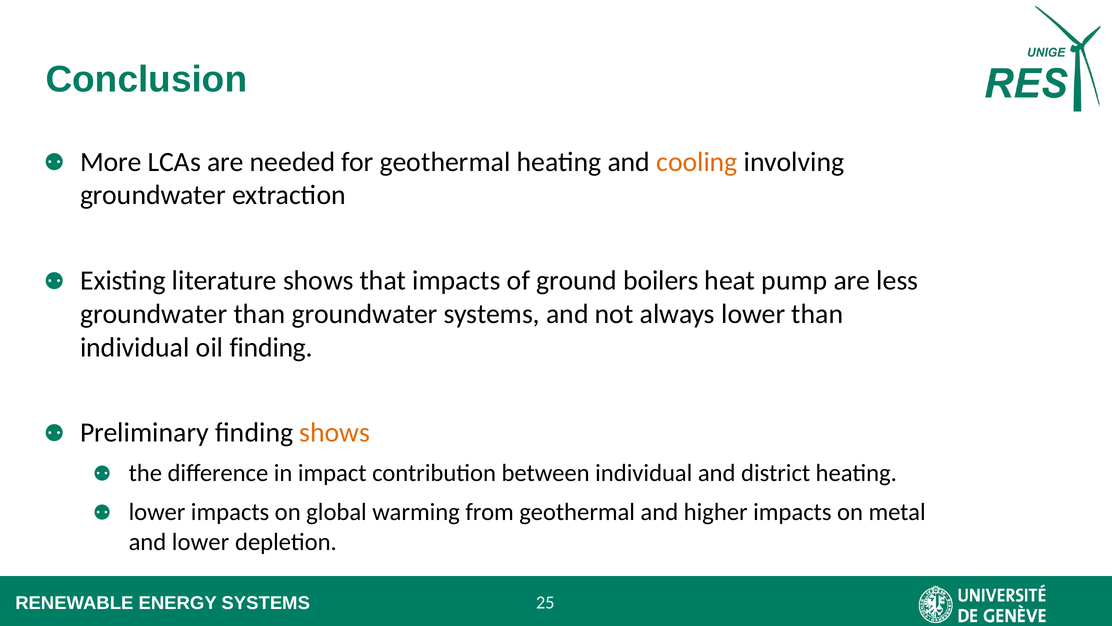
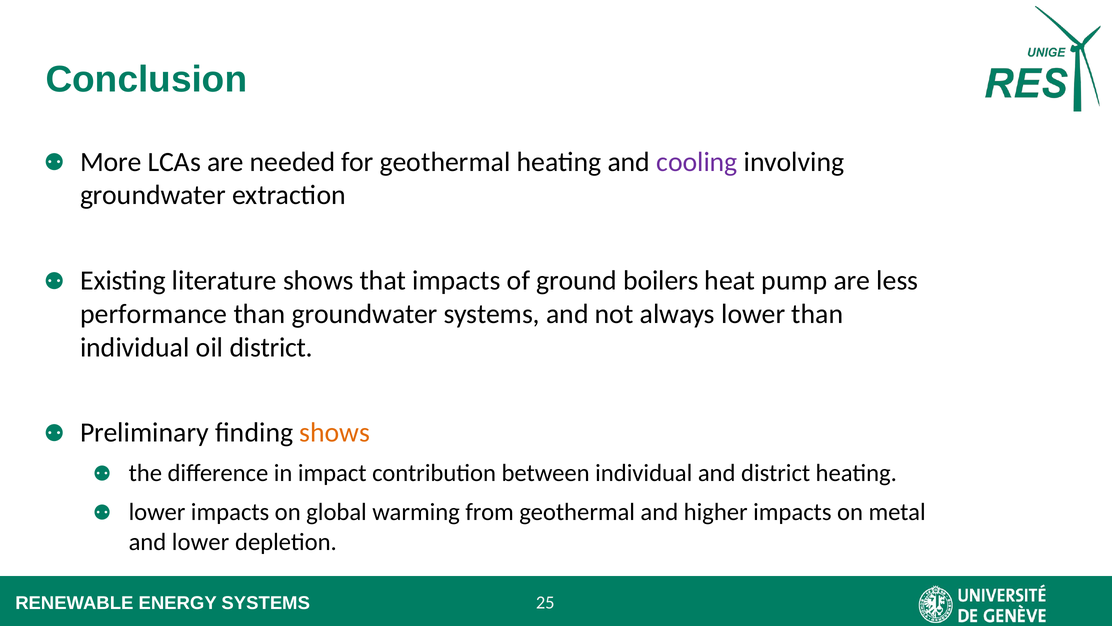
cooling colour: orange -> purple (697, 162)
groundwater: groundwater -> performance (154, 314)
oil finding: finding -> district (271, 347)
